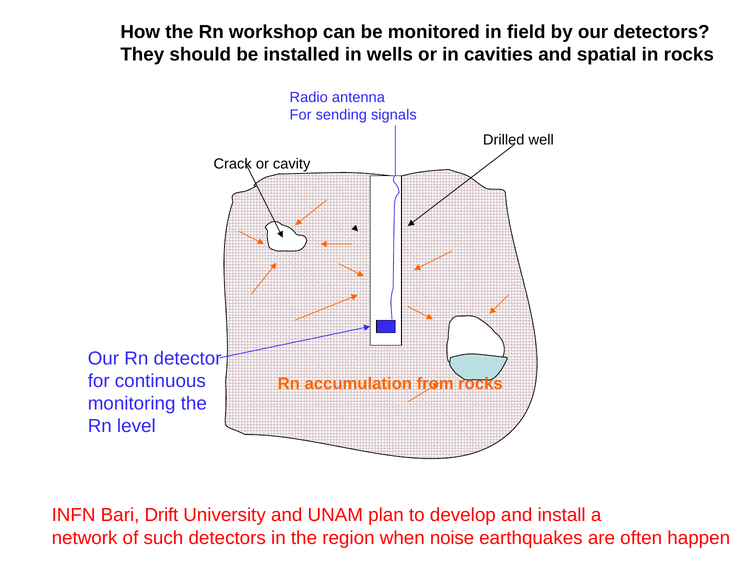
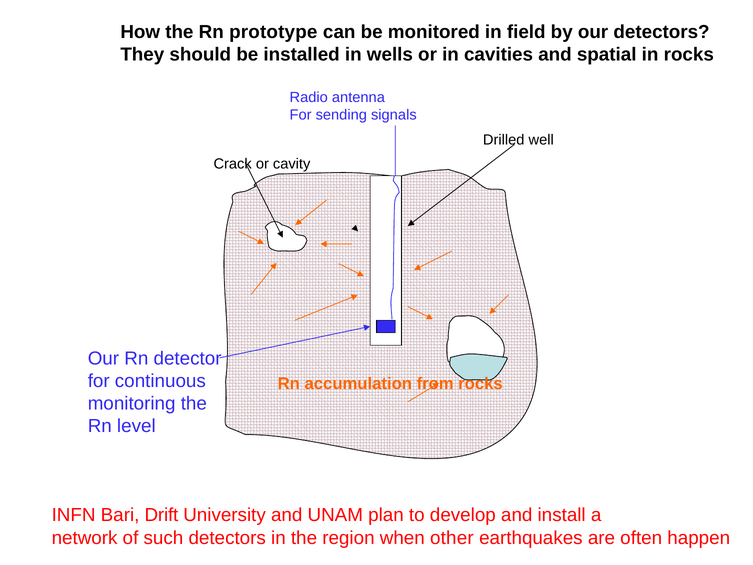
workshop: workshop -> prototype (273, 32)
noise: noise -> other (452, 538)
